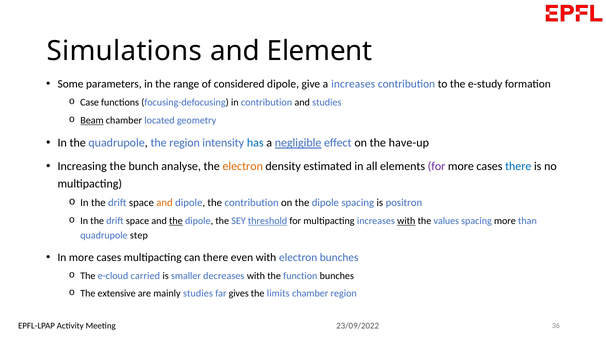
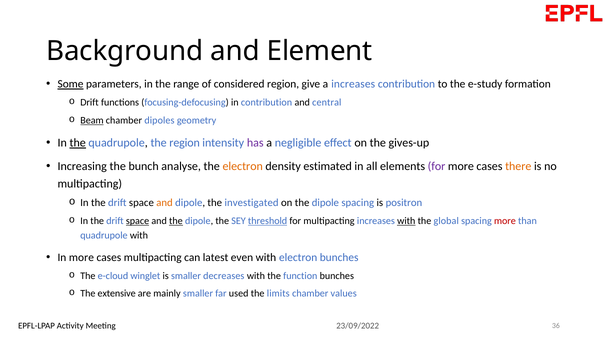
Simulations: Simulations -> Background (125, 51)
Some underline: none -> present (71, 84)
considered dipole: dipole -> region (283, 84)
Case: Case -> Drift (90, 103)
and studies: studies -> central (327, 103)
located: located -> dipoles (159, 120)
the underline: none -> present (78, 143)
has colour: blue -> purple (255, 143)
negligible underline: present -> none (298, 143)
have-up: have-up -> gives-up (409, 143)
there colour: blue -> orange (518, 166)
the contribution: contribution -> investigated (252, 203)
space underline: none -> present (138, 221)
values: values -> global (446, 221)
more colour: black -> red (505, 221)
quadrupole step: step -> with (139, 235)
can there: there -> latest (216, 257)
carried: carried -> winglet (145, 276)
mainly studies: studies -> smaller (198, 293)
gives: gives -> used (239, 293)
chamber region: region -> values (344, 293)
